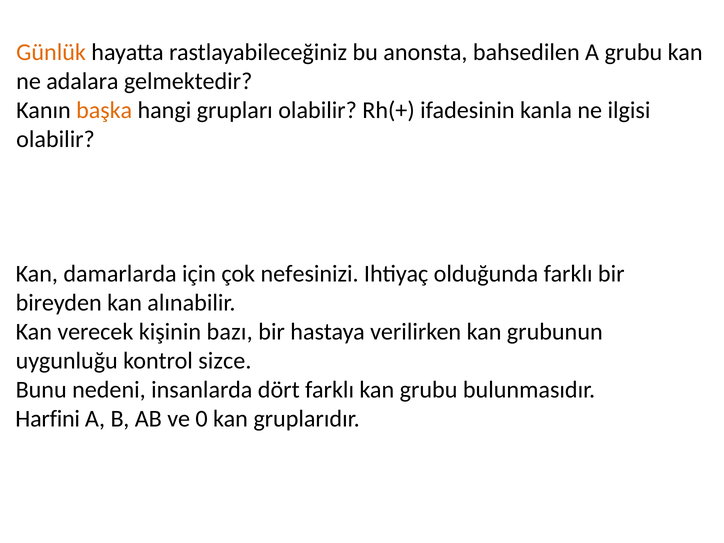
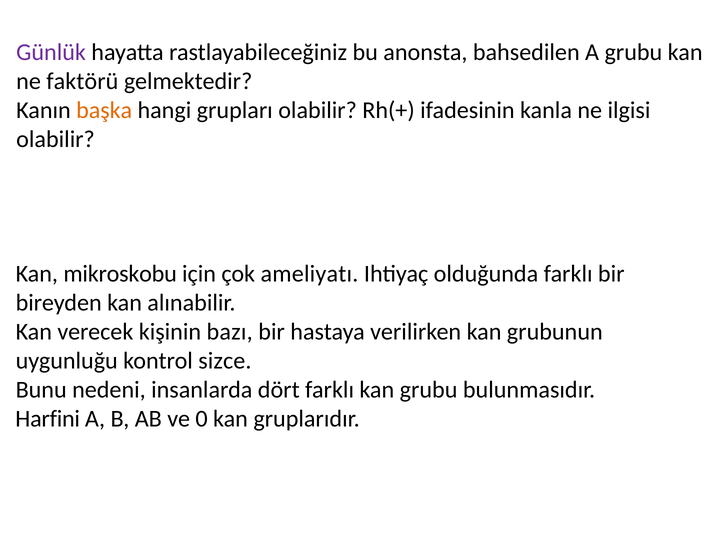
Günlük colour: orange -> purple (51, 52)
adalara: adalara -> faktörü (82, 81)
damarlarda: damarlarda -> mikroskobu (120, 274)
nefesinizi: nefesinizi -> ameliyatı (309, 274)
